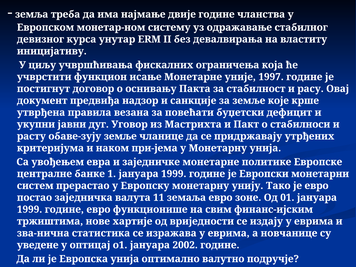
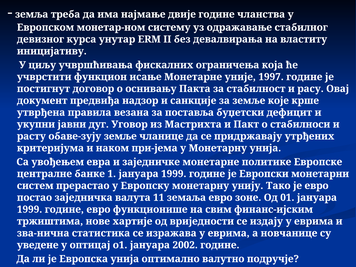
повећати: повећати -> поставља (189, 112)
